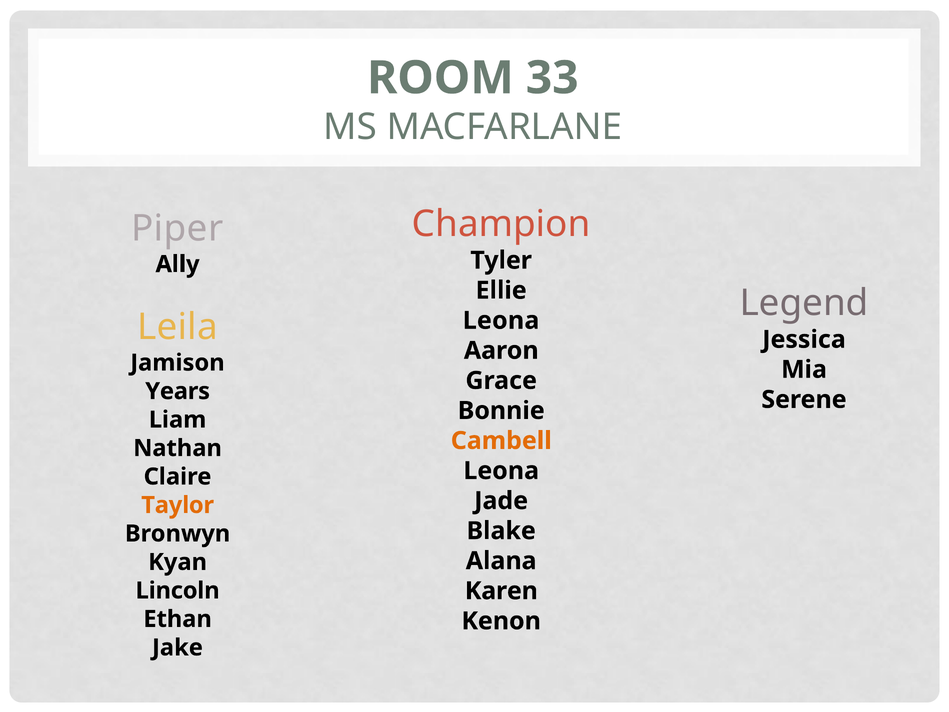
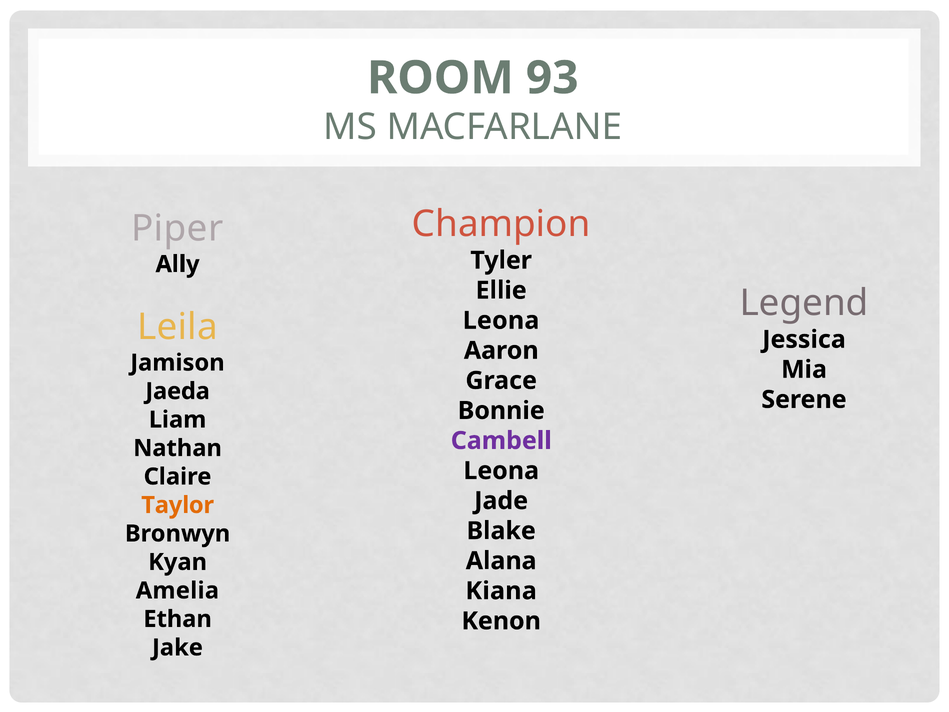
33: 33 -> 93 (552, 78)
Years: Years -> Jaeda (178, 391)
Cambell colour: orange -> purple (501, 441)
Lincoln: Lincoln -> Amelia (177, 590)
Karen: Karen -> Kiana (501, 591)
